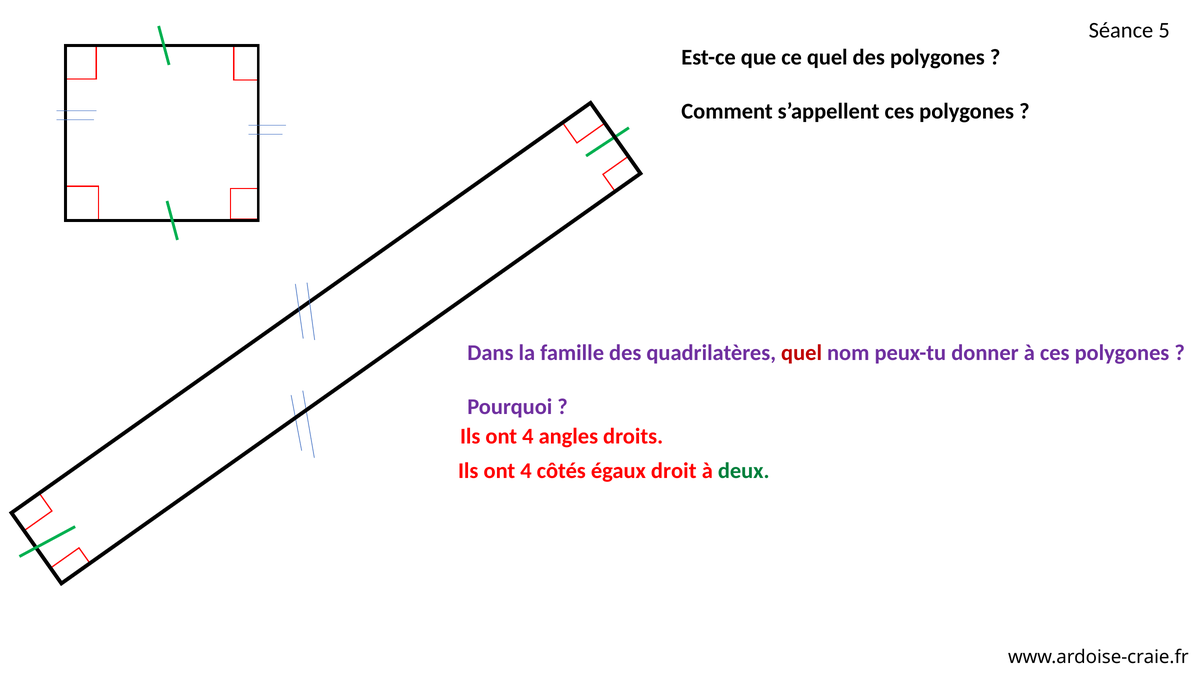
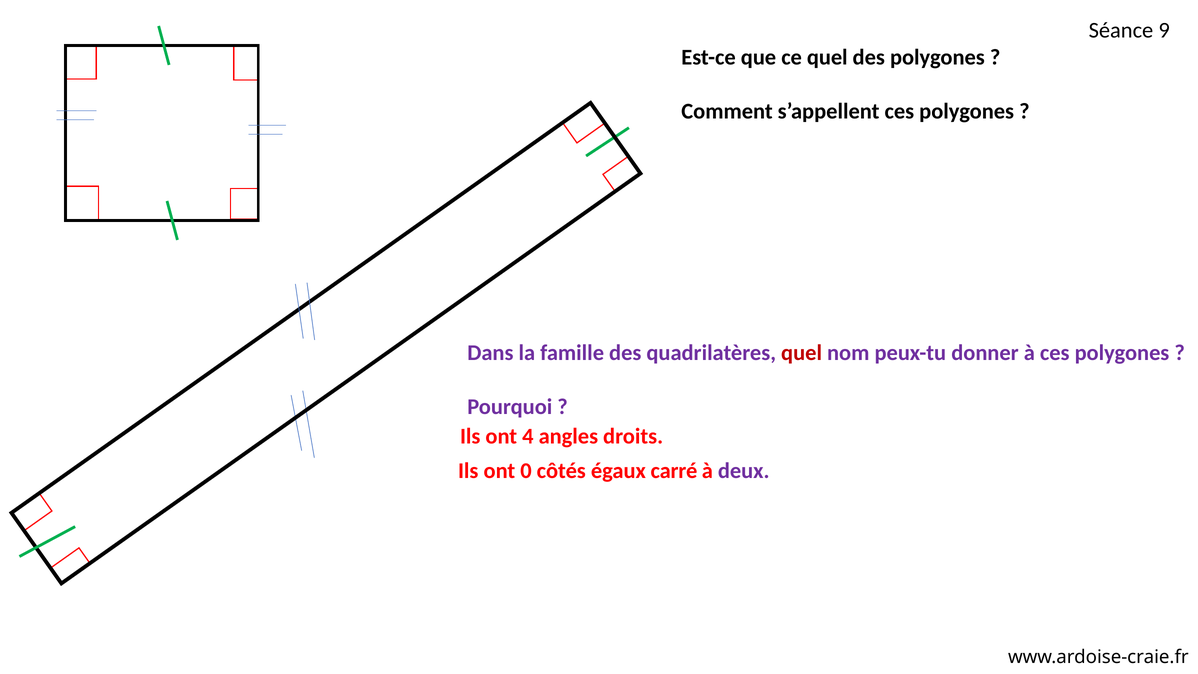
5: 5 -> 9 (1164, 30)
4: 4 -> 0 (526, 471)
droit: droit -> carré (674, 471)
deux colour: green -> purple (744, 471)
